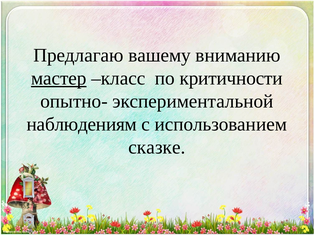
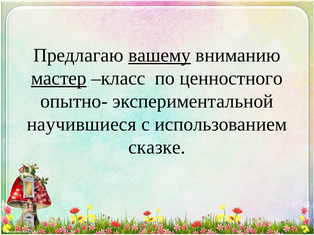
вашему underline: none -> present (160, 55)
критичности: критичности -> ценностного (231, 79)
наблюдениям: наблюдениям -> научившиеся (82, 125)
